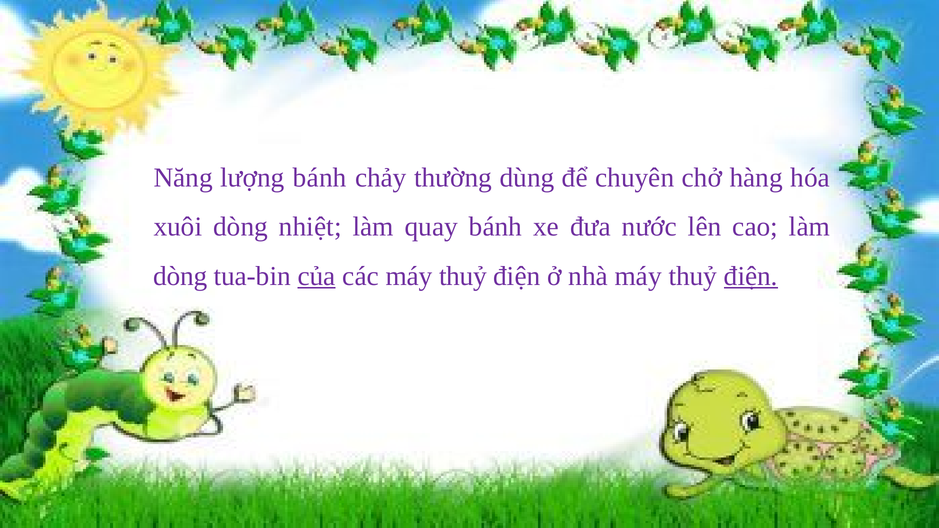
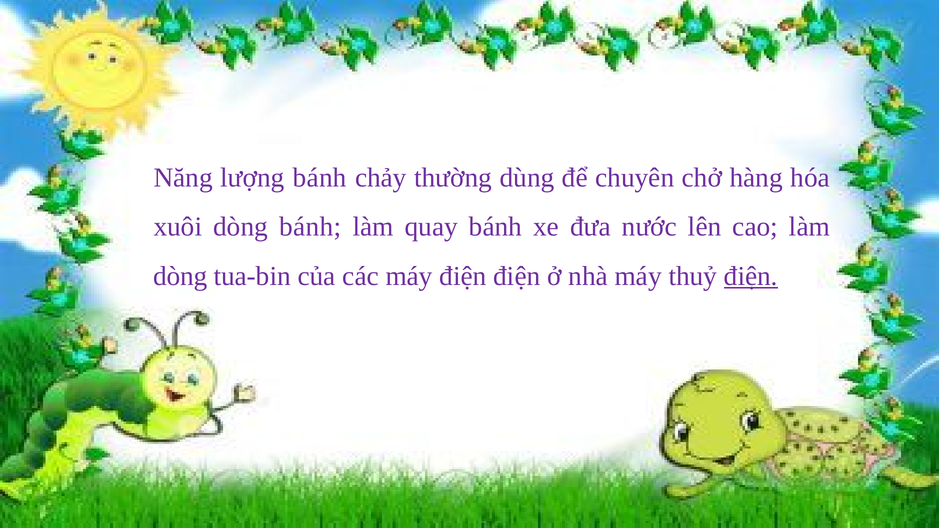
dòng nhiệt: nhiệt -> bánh (310, 227)
của underline: present -> none (317, 276)
các máy thuỷ: thuỷ -> điện (463, 276)
